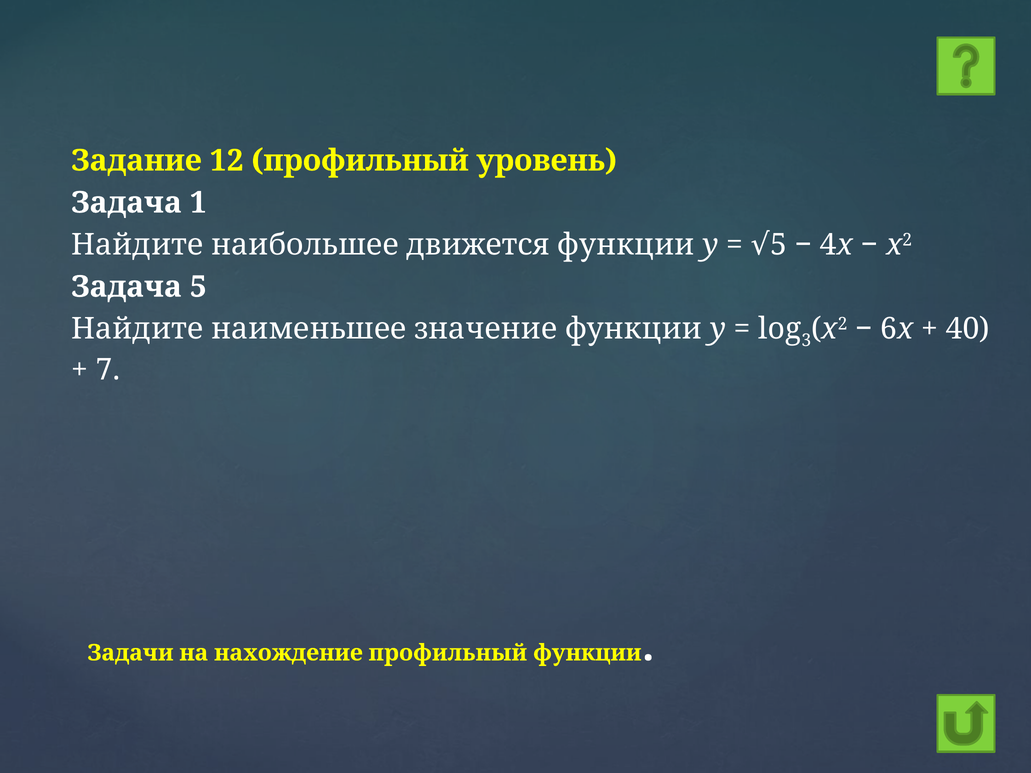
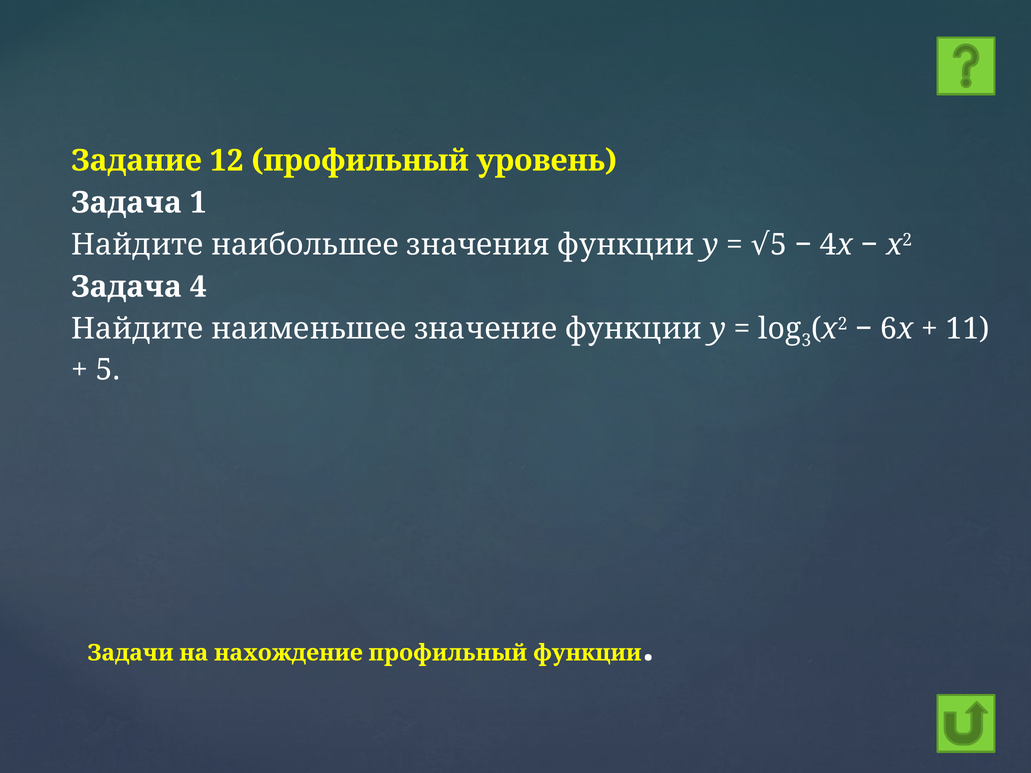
движется: движется -> значения (478, 245)
Задача 5: 5 -> 4 (198, 287)
40: 40 -> 11 (968, 329)
7: 7 -> 5 (108, 370)
